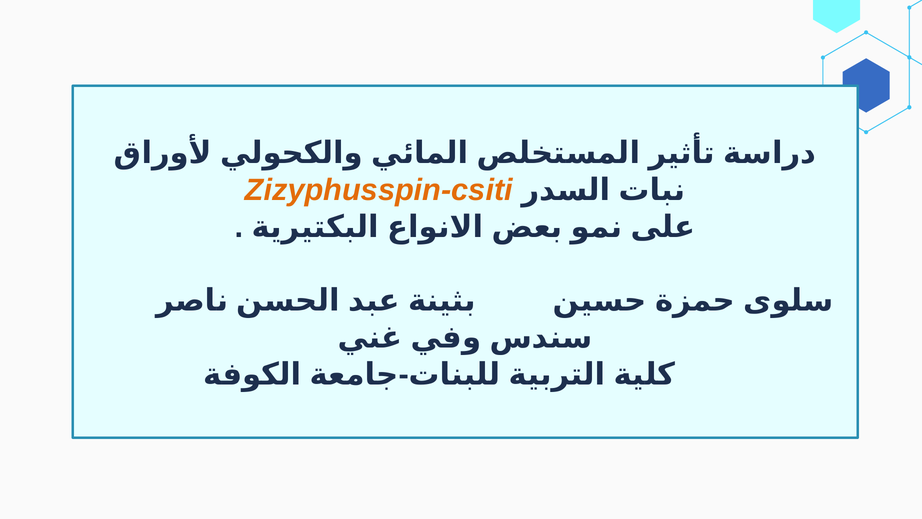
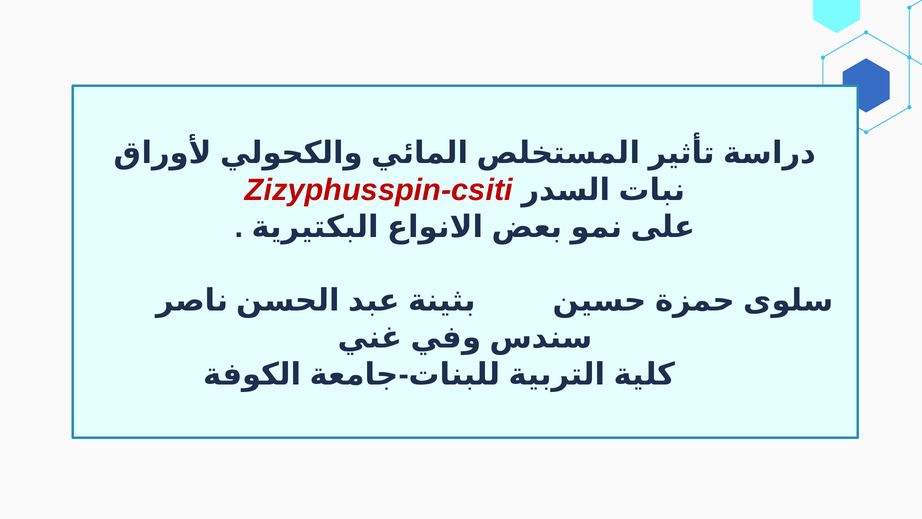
Zizyphusspin-csiti colour: orange -> red (379, 190)
